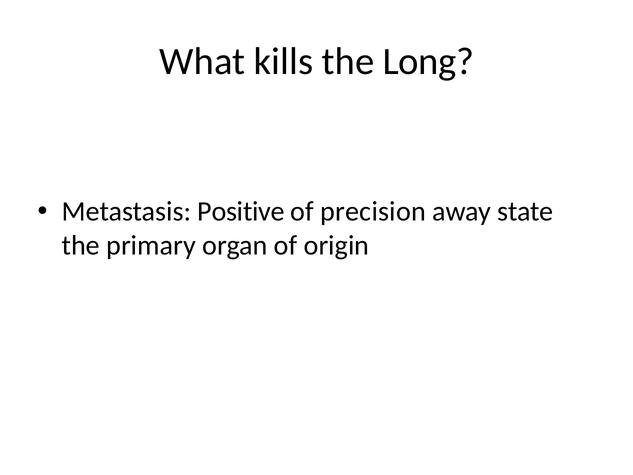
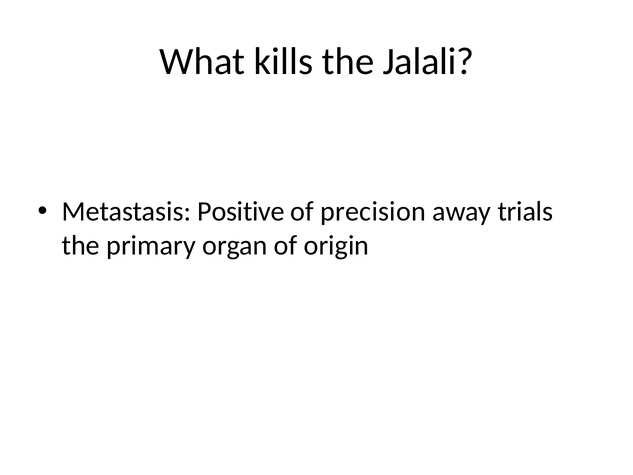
Long: Long -> Jalali (428, 61)
state: state -> trials (525, 212)
